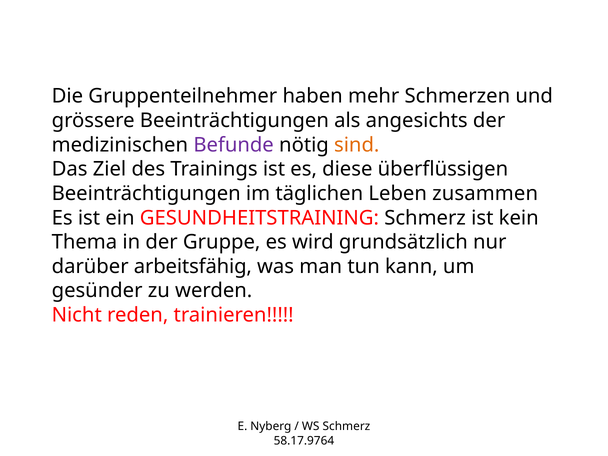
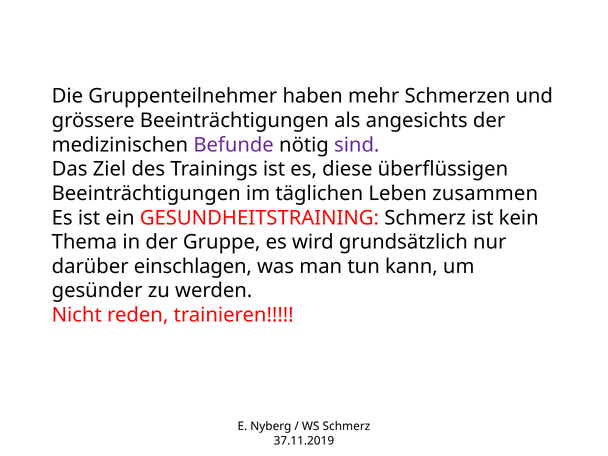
sind colour: orange -> purple (357, 145)
arbeitsfähig: arbeitsfähig -> einschlagen (193, 266)
58.17.9764: 58.17.9764 -> 37.11.2019 (304, 441)
